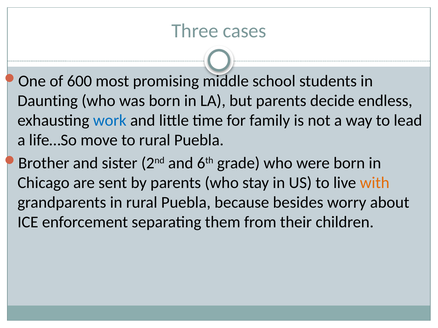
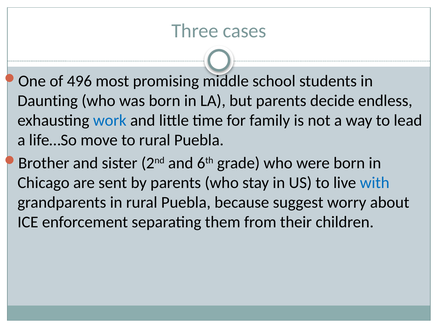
600: 600 -> 496 (79, 81)
with colour: orange -> blue (375, 183)
besides: besides -> suggest (298, 203)
